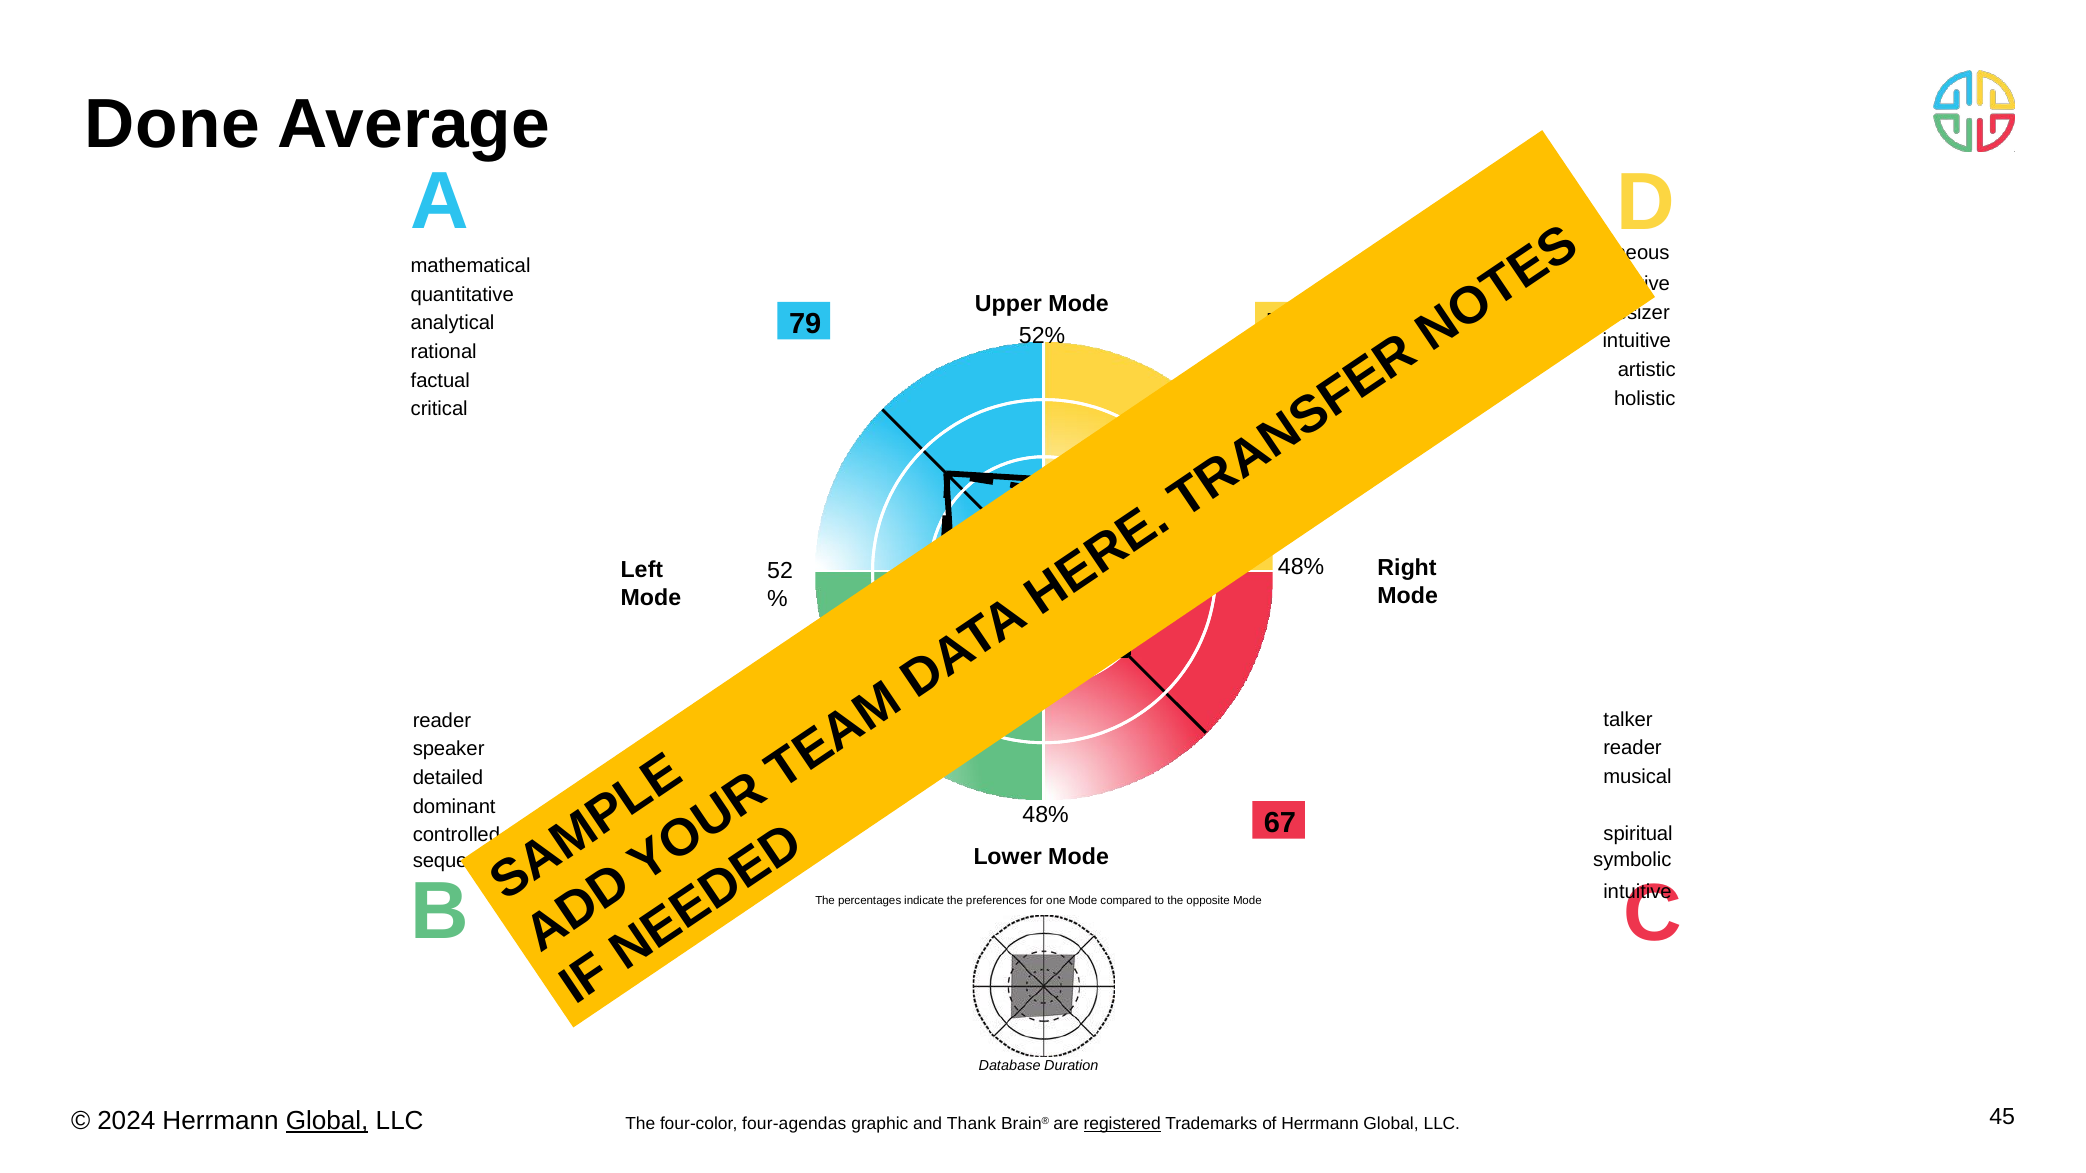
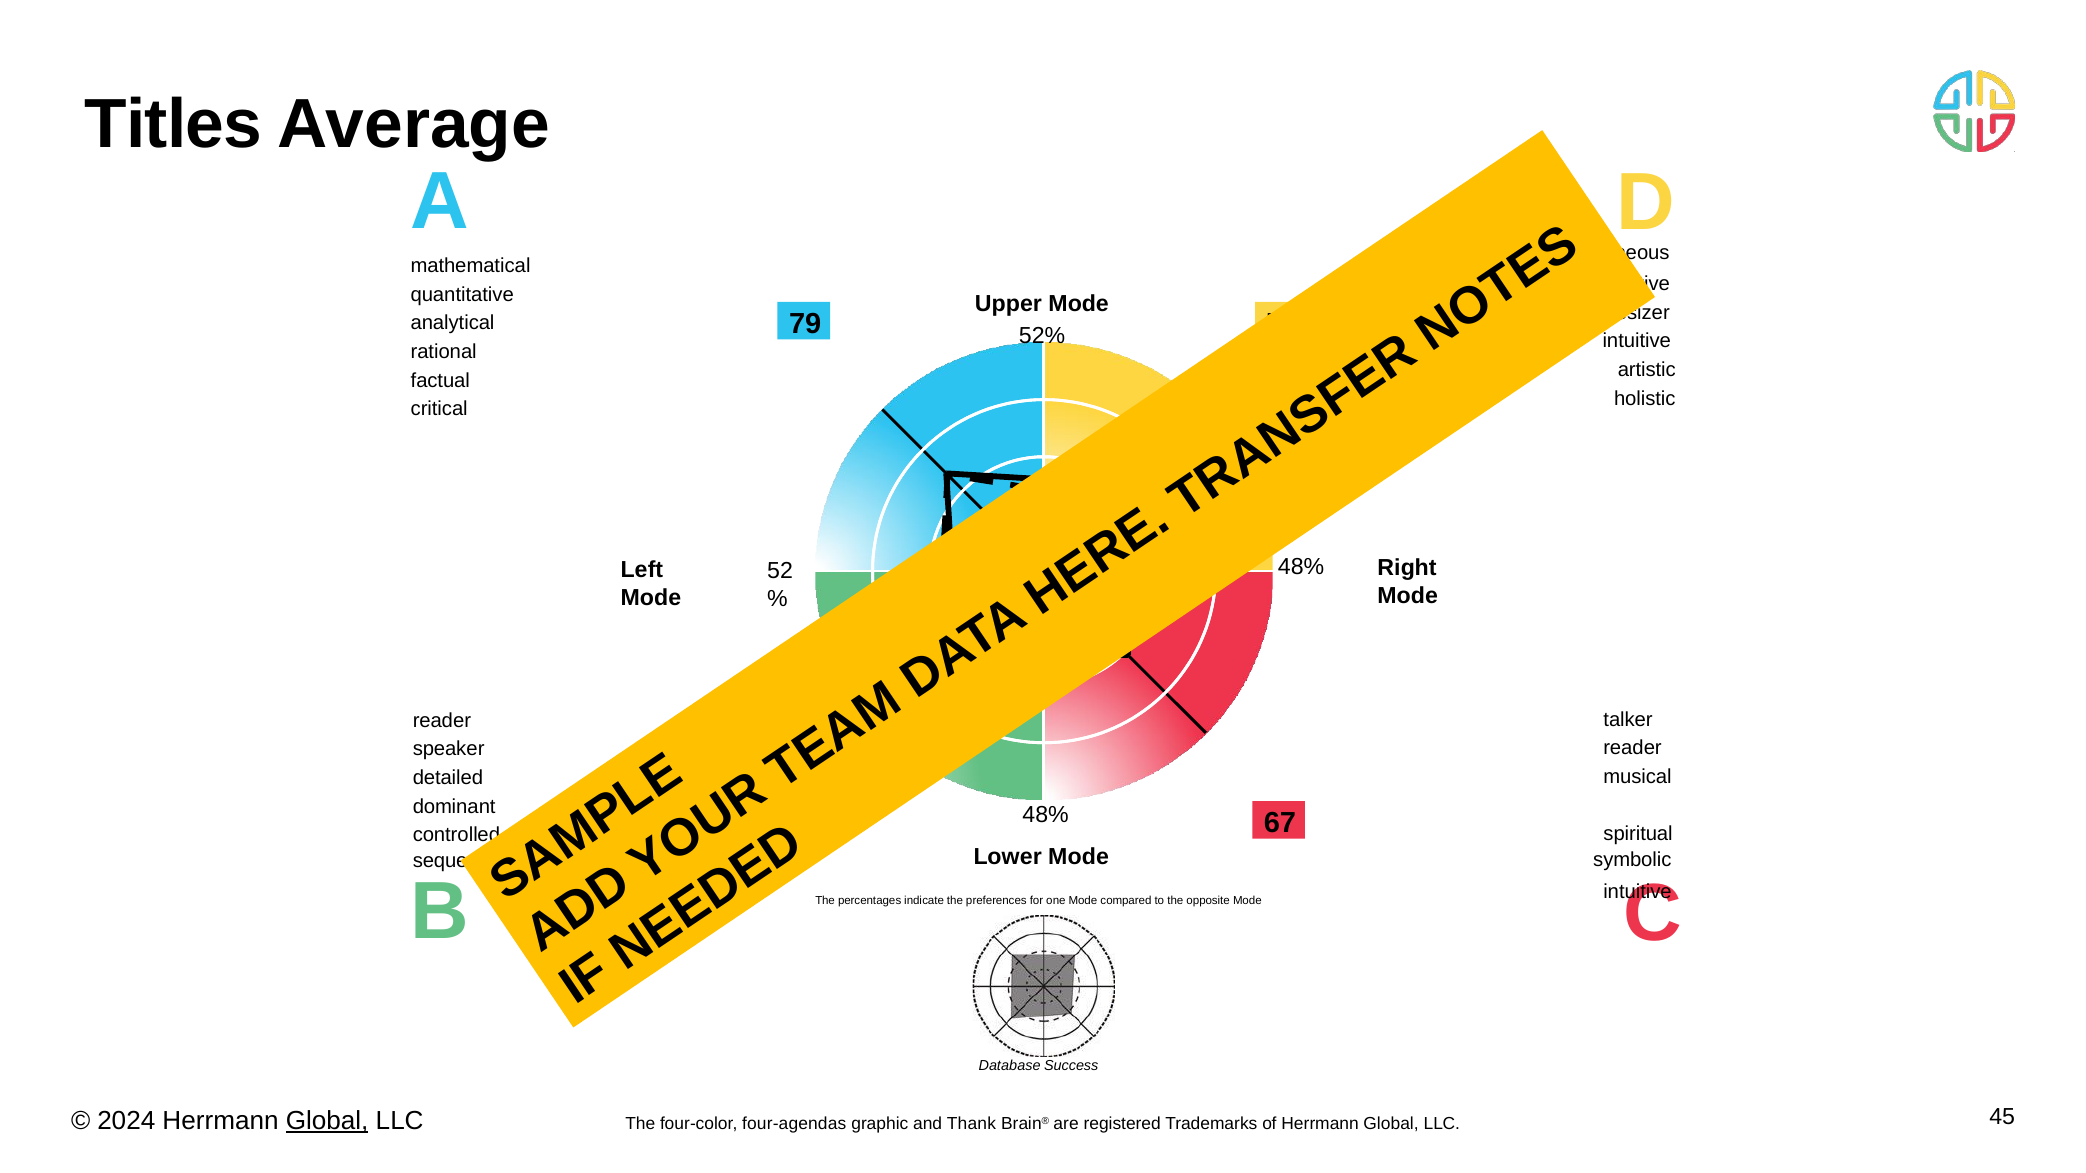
Done: Done -> Titles (173, 124)
Duration: Duration -> Success (1071, 1066)
registered underline: present -> none (1122, 1125)
